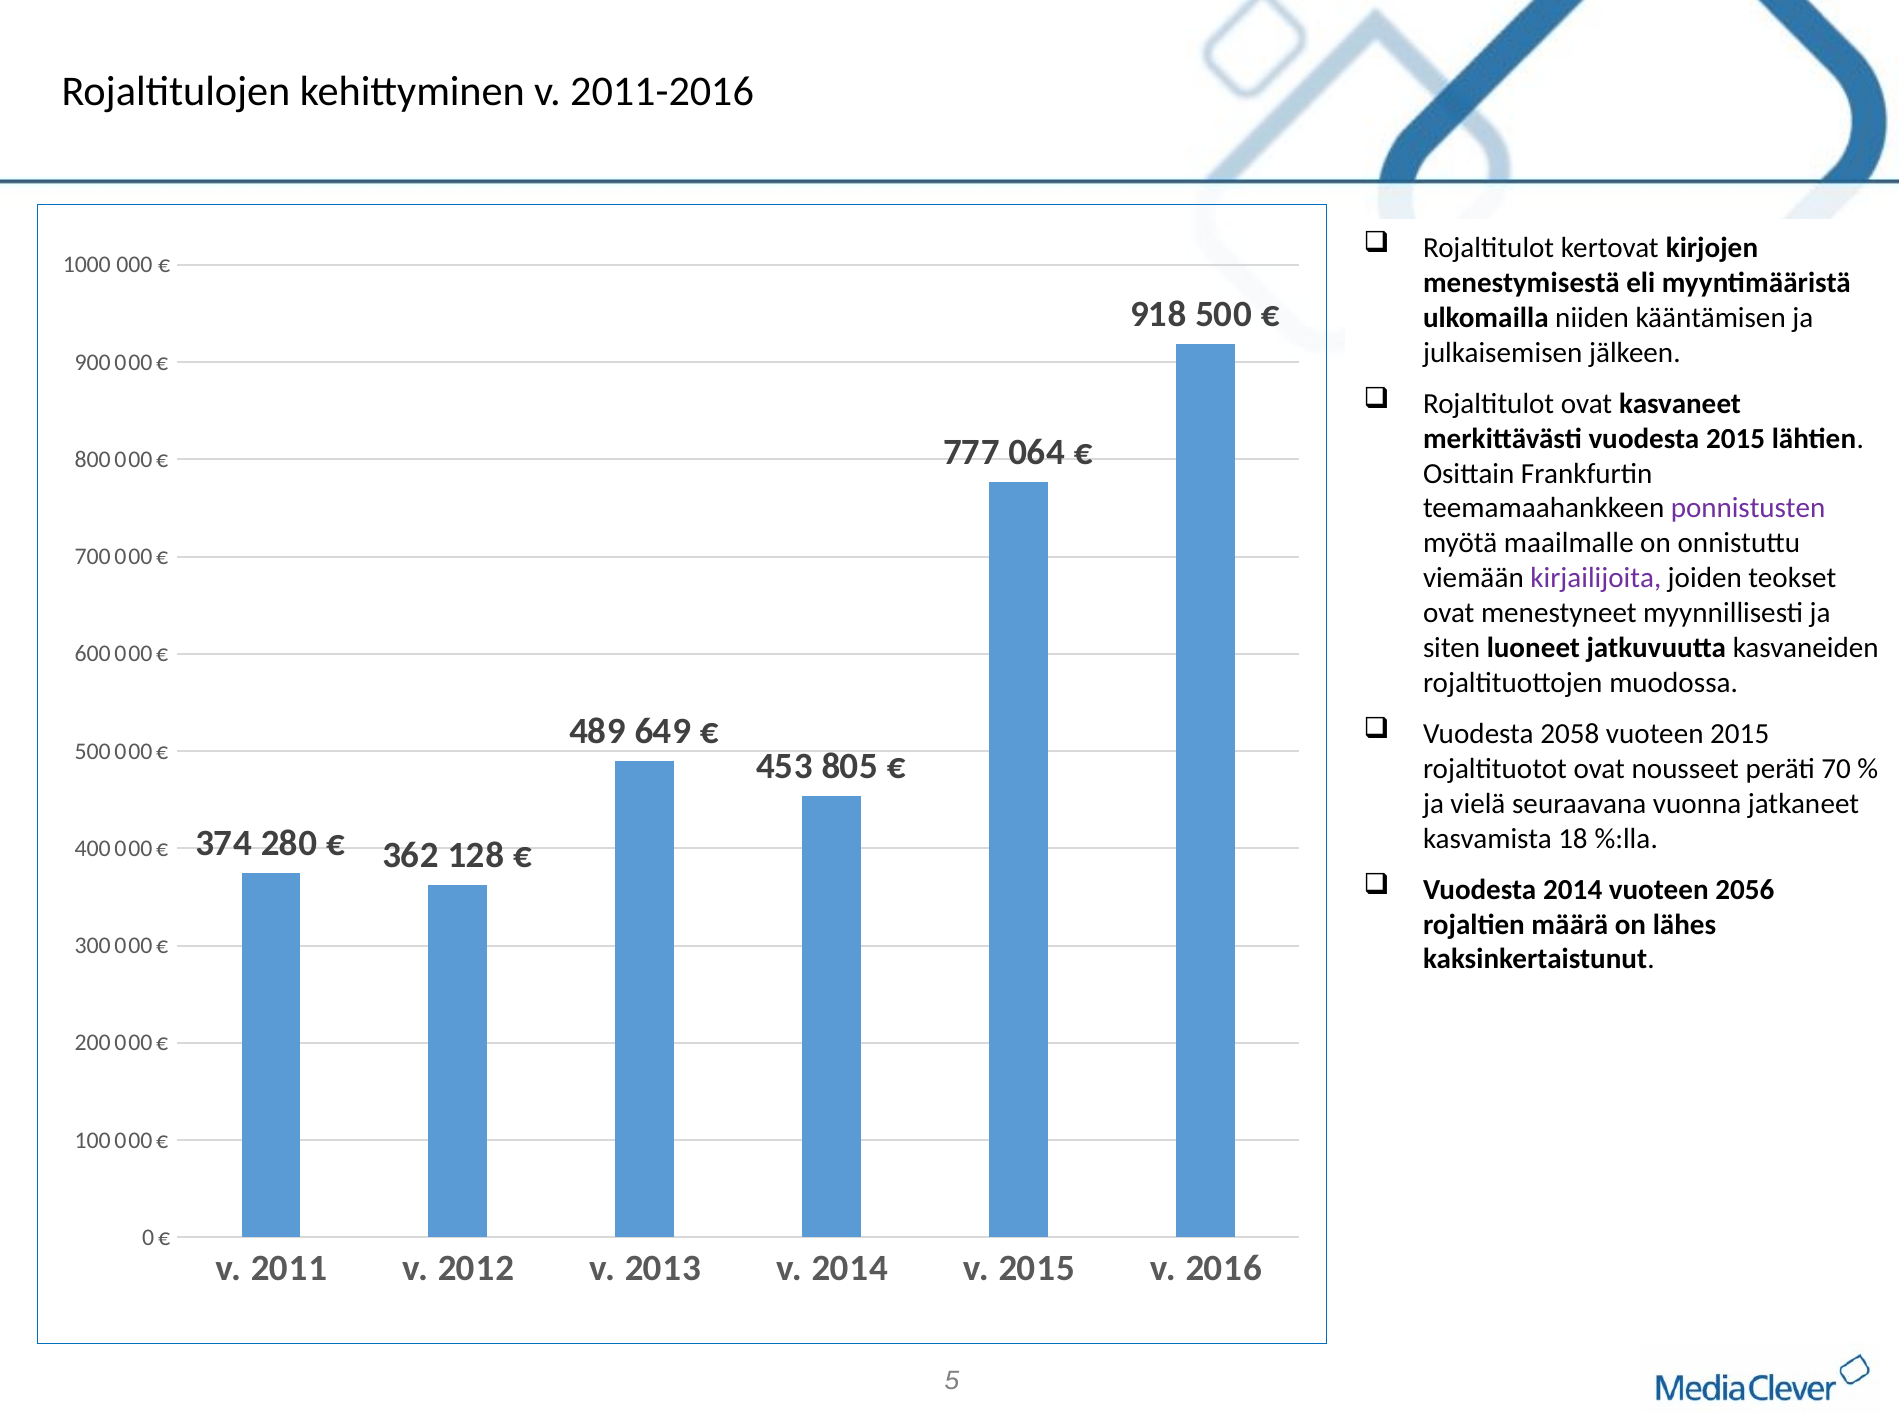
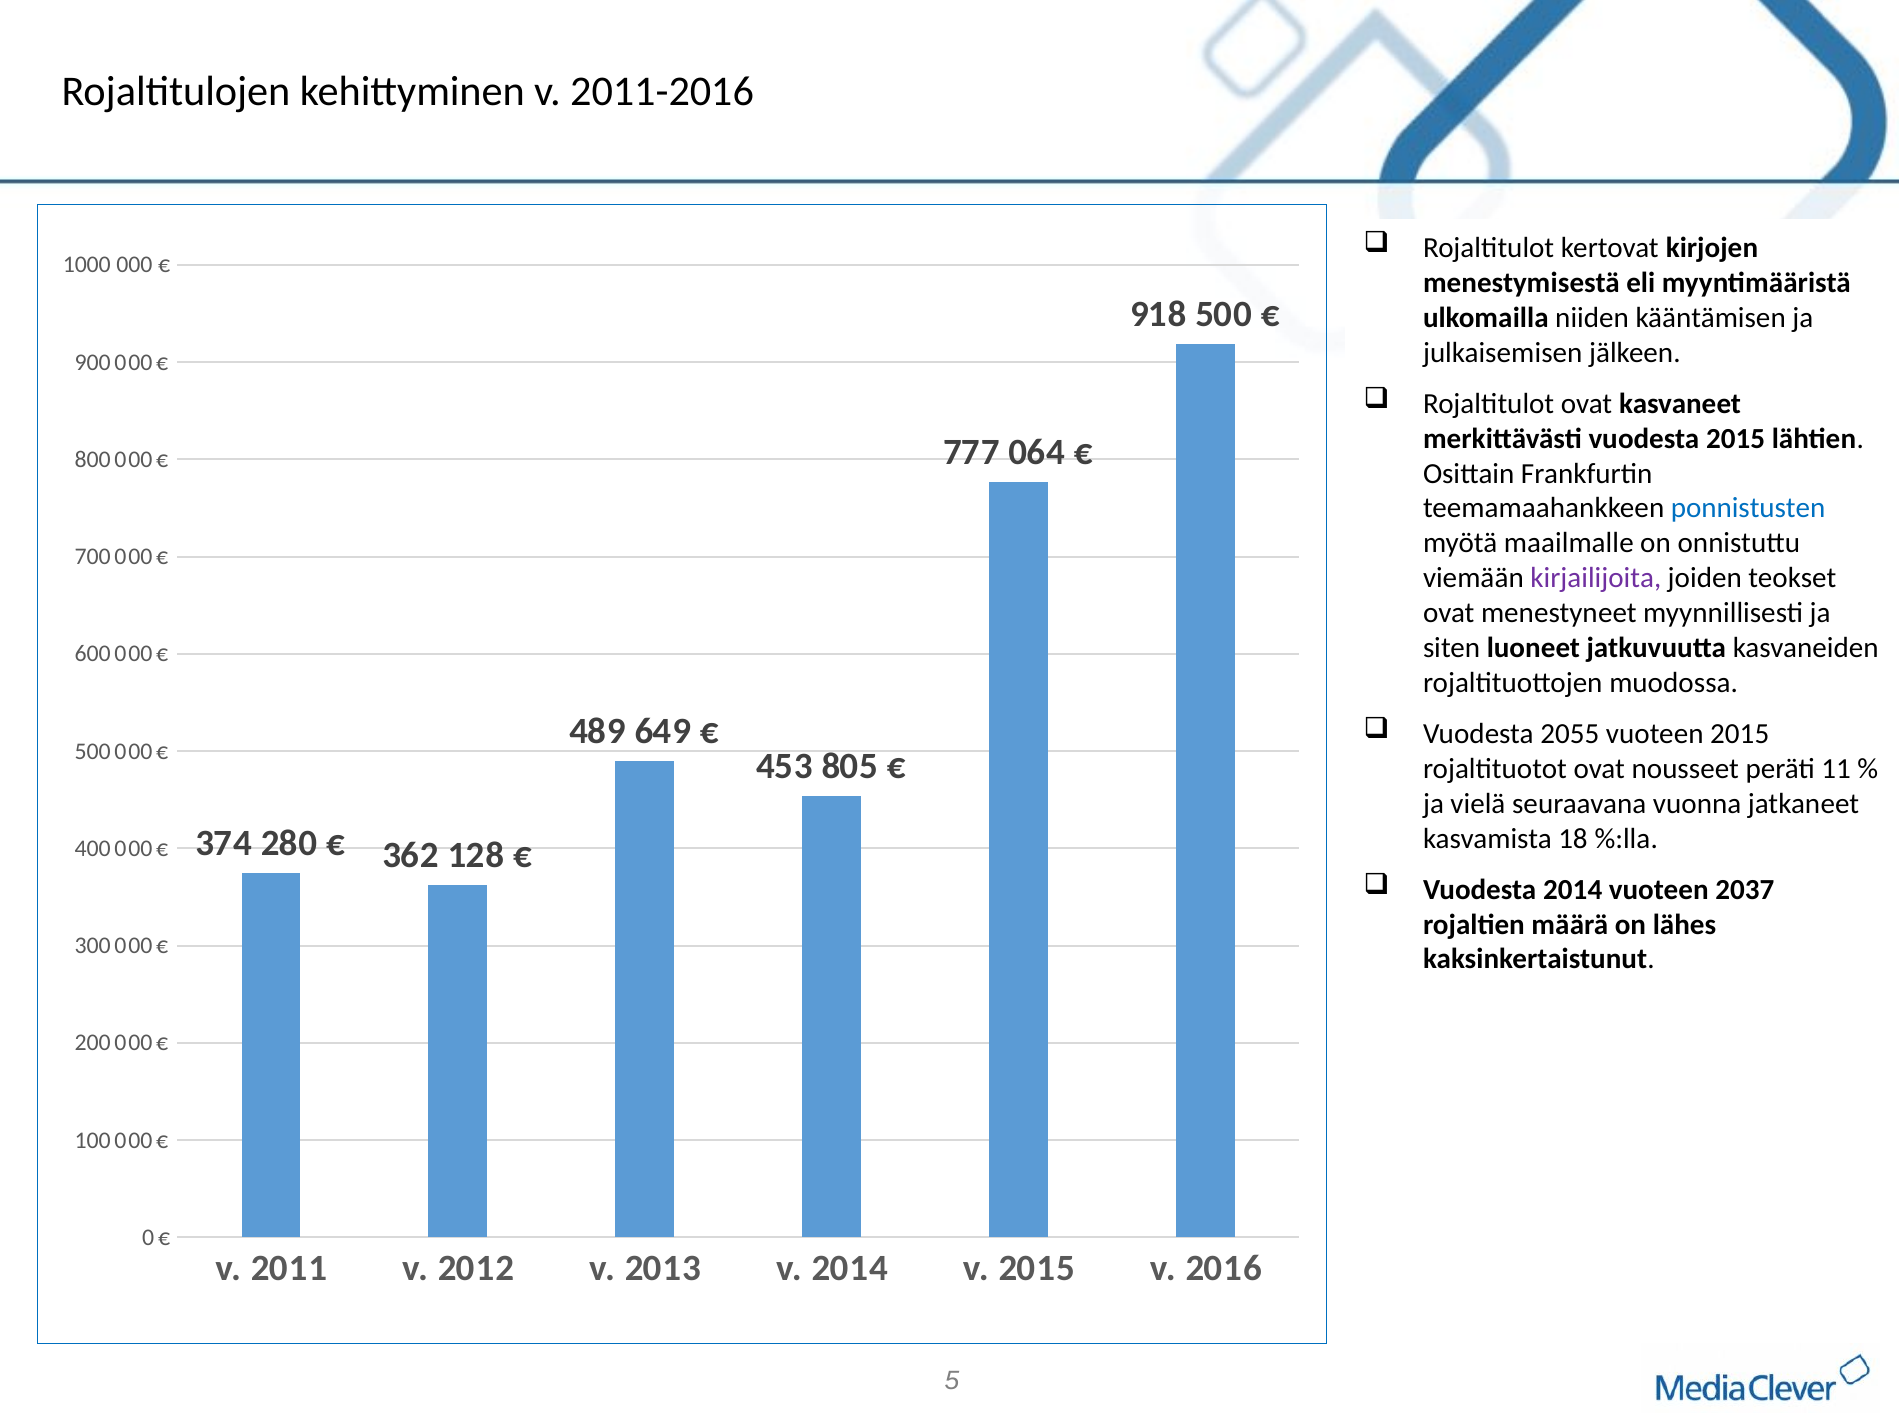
ponnistusten colour: purple -> blue (1748, 508)
2058: 2058 -> 2055 (1570, 734)
70: 70 -> 11 (1836, 769)
2056: 2056 -> 2037 (1745, 889)
